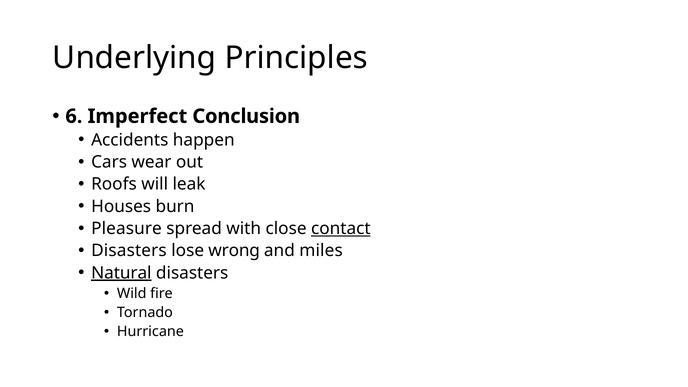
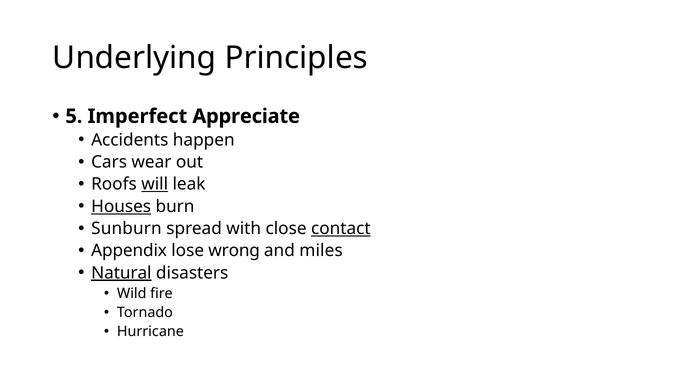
6: 6 -> 5 (74, 116)
Conclusion: Conclusion -> Appreciate (246, 116)
will underline: none -> present (155, 184)
Houses underline: none -> present (121, 206)
Pleasure: Pleasure -> Sunburn (126, 229)
Disasters: Disasters -> Appendix (129, 251)
